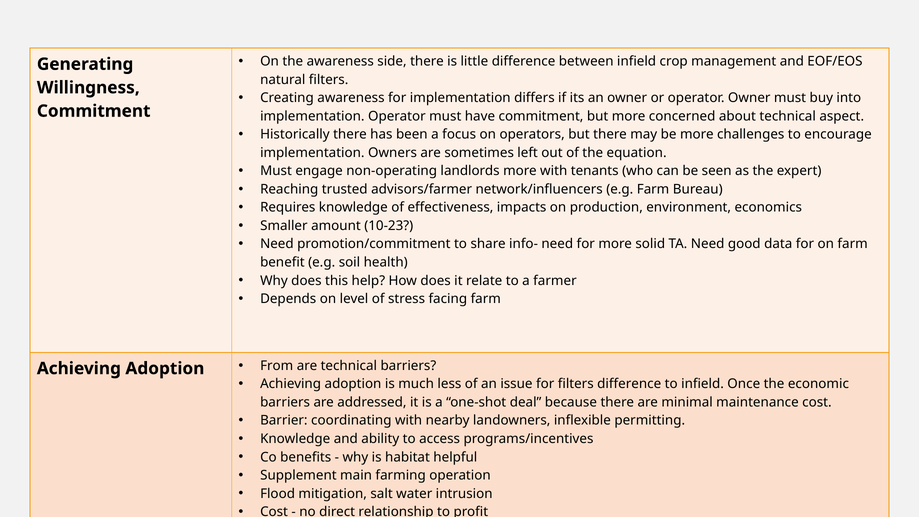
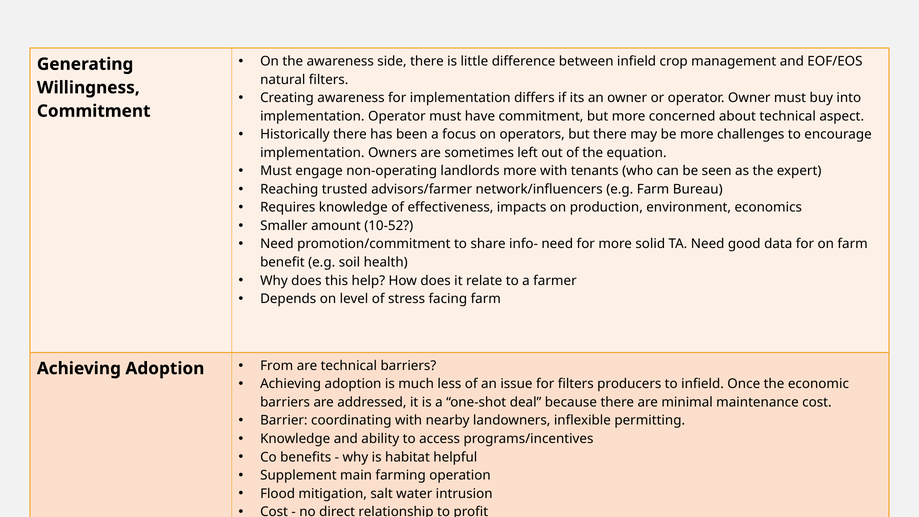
10-23: 10-23 -> 10-52 (389, 226)
filters difference: difference -> producers (629, 384)
